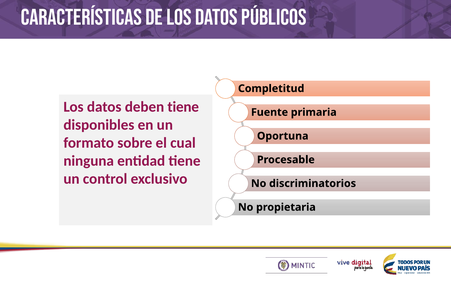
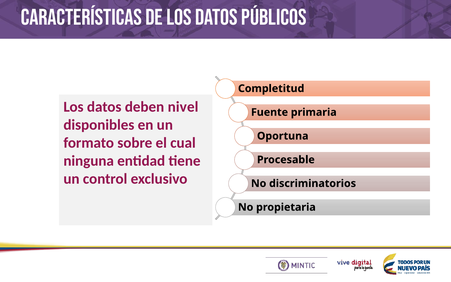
tiene: tiene -> nivel (183, 107)
